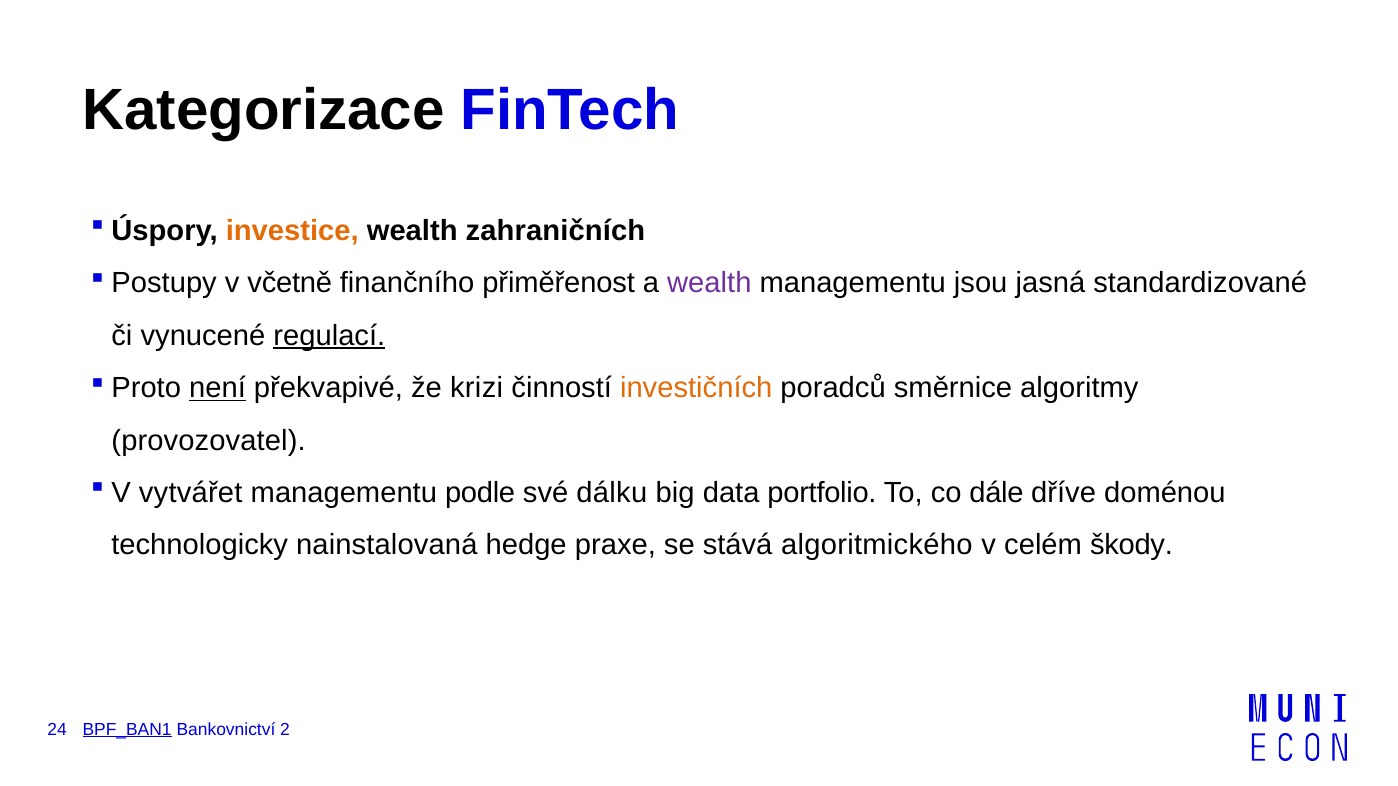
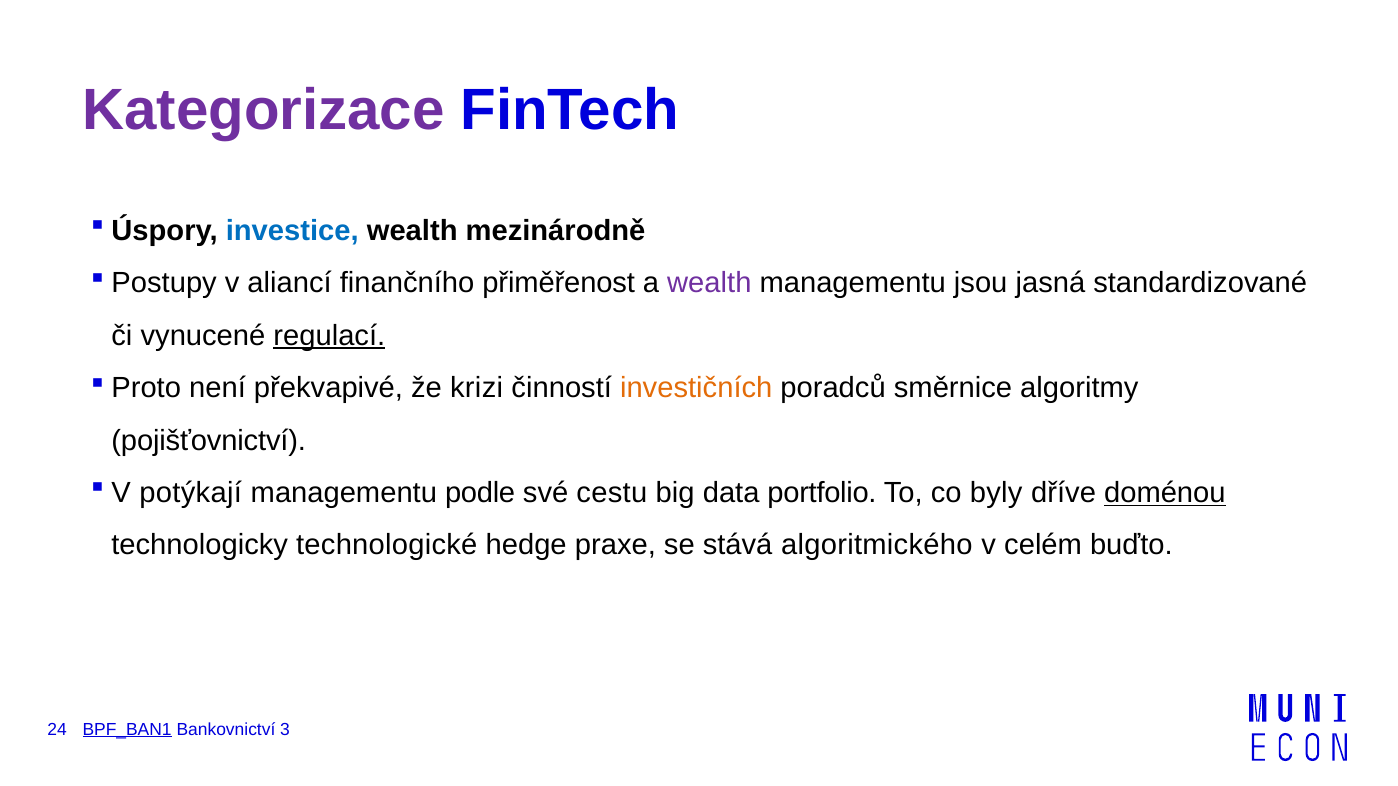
Kategorizace colour: black -> purple (264, 110)
investice colour: orange -> blue (292, 231)
zahraničních: zahraničních -> mezinárodně (556, 231)
včetně: včetně -> aliancí (290, 283)
není underline: present -> none (218, 388)
provozovatel: provozovatel -> pojišťovnictví (209, 441)
vytvářet: vytvářet -> potýkají (191, 493)
dálku: dálku -> cestu (612, 493)
dále: dále -> byly (996, 493)
doménou underline: none -> present (1165, 493)
nainstalovaná: nainstalovaná -> technologické (387, 546)
škody: škody -> buďto (1131, 546)
2: 2 -> 3 (285, 730)
